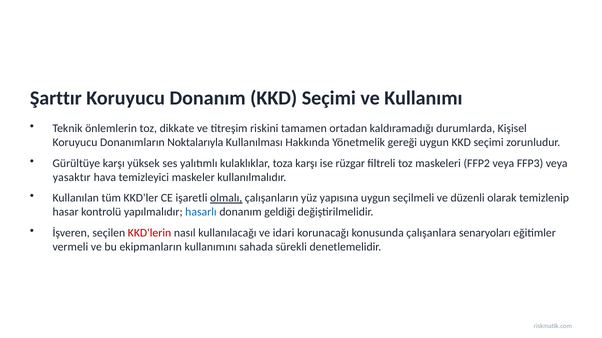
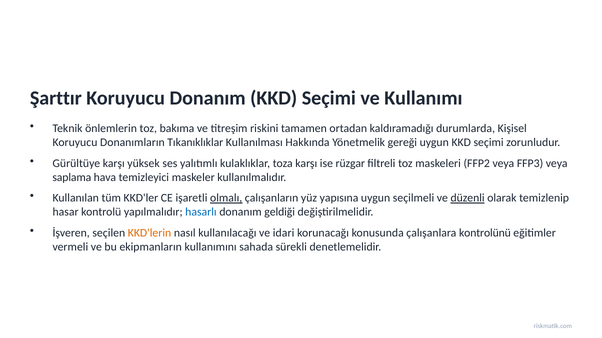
dikkate: dikkate -> bakıma (177, 129)
Noktalarıyla: Noktalarıyla -> Tıkanıklıklar (195, 143)
yasaktır: yasaktır -> saplama (72, 178)
düzenli underline: none -> present (468, 198)
KKD'lerin colour: red -> orange (150, 233)
senaryoları: senaryoları -> kontrolünü (485, 233)
